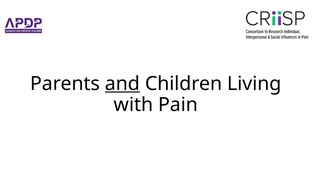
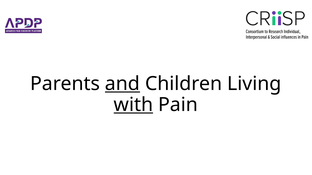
with underline: none -> present (133, 105)
